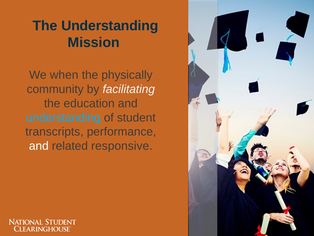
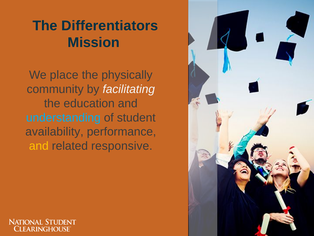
The Understanding: Understanding -> Differentiators (110, 26)
when: when -> place (64, 75)
transcripts: transcripts -> availability (54, 132)
and colour: white -> yellow (39, 146)
